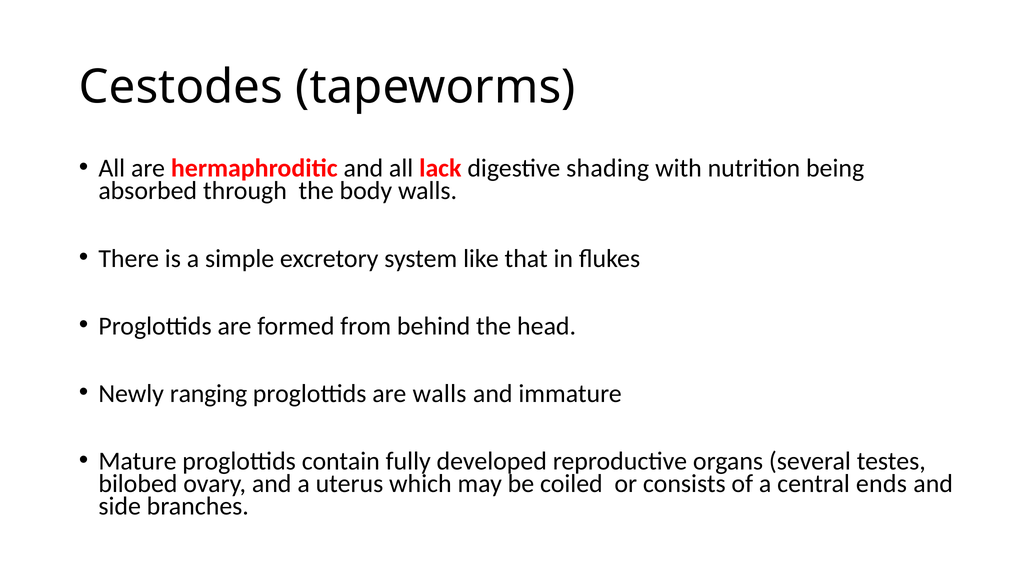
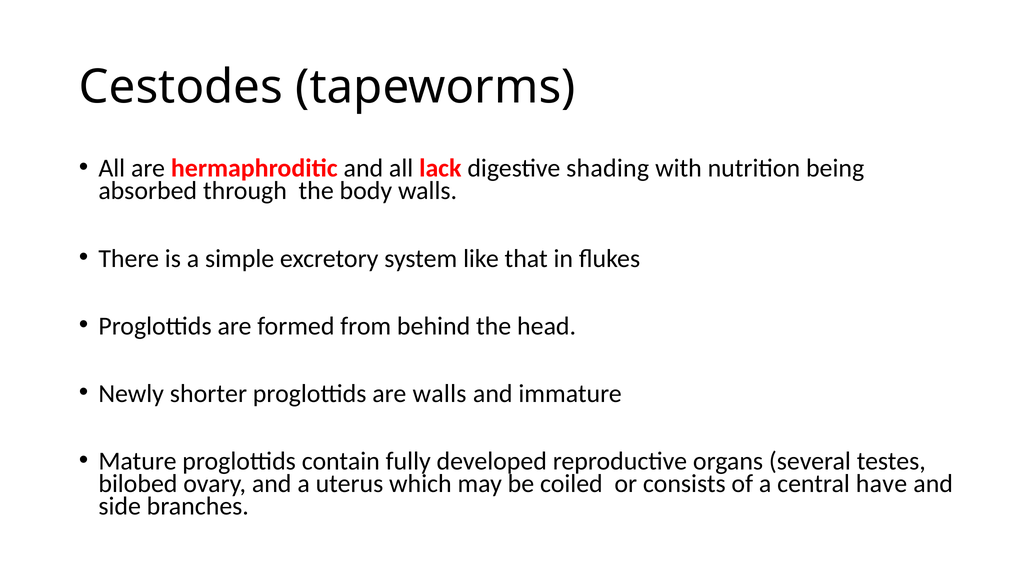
ranging: ranging -> shorter (208, 394)
ends: ends -> have (881, 484)
